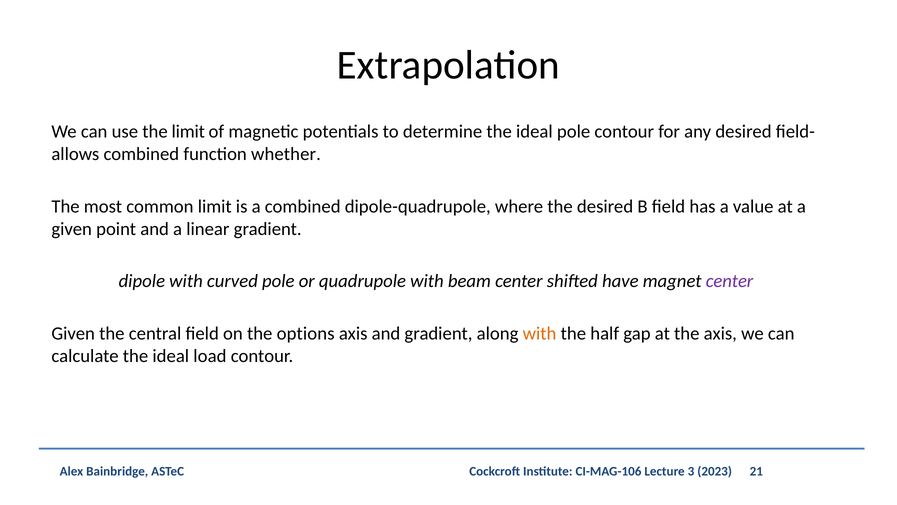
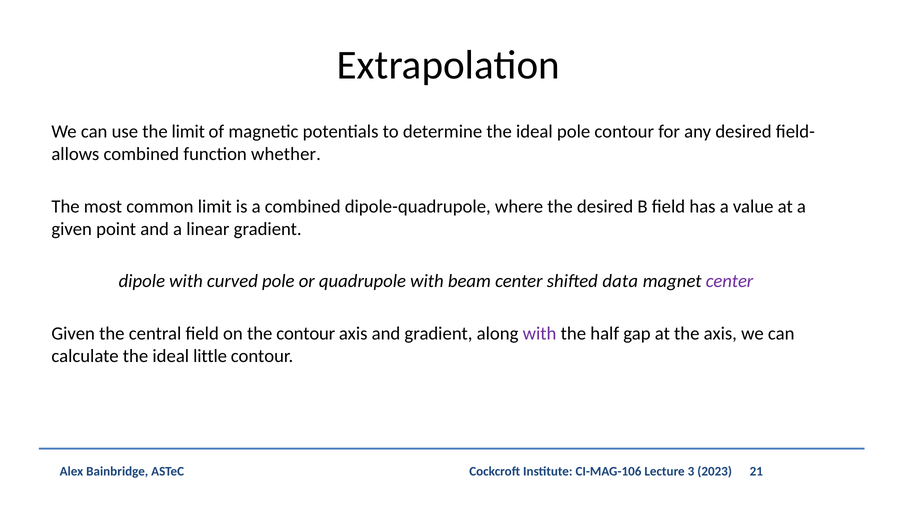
have: have -> data (620, 281)
the options: options -> contour (306, 333)
with colour: orange -> purple (540, 333)
load: load -> little (210, 356)
